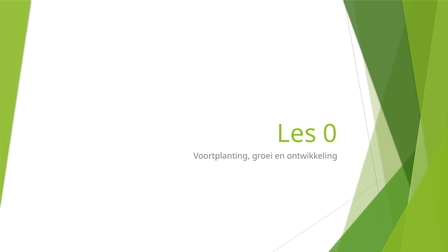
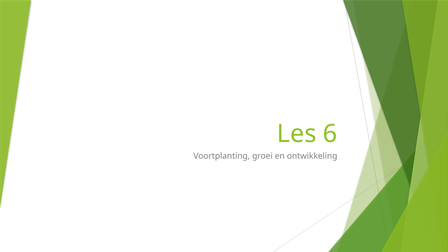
0: 0 -> 6 (330, 134)
